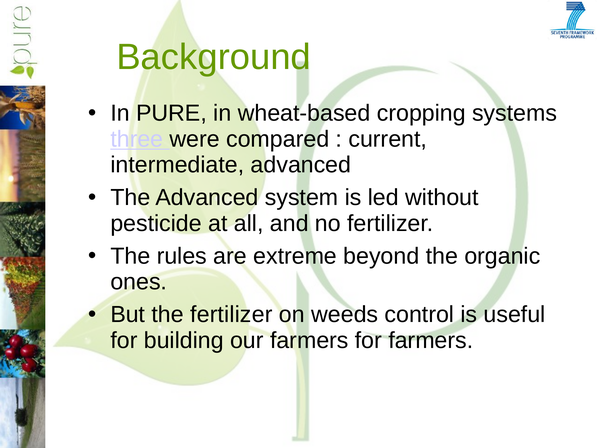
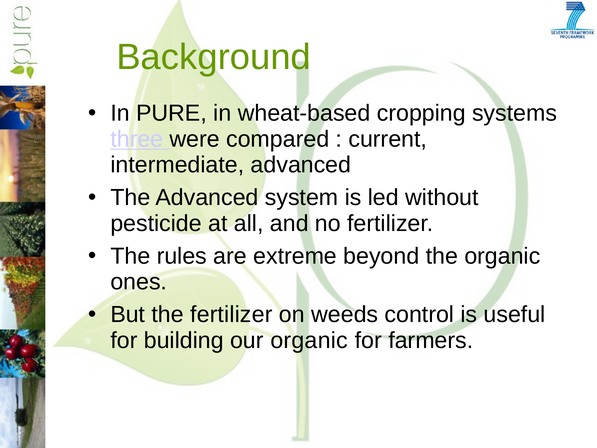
our farmers: farmers -> organic (309, 340)
